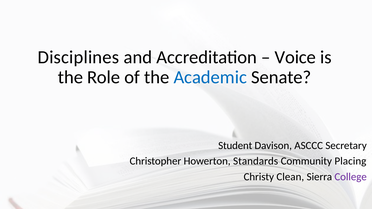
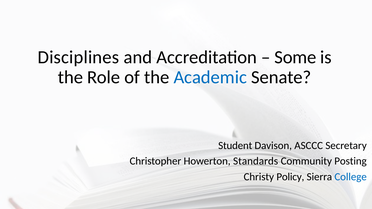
Voice: Voice -> Some (295, 57)
Placing: Placing -> Posting (351, 161)
Clean: Clean -> Policy (290, 177)
College colour: purple -> blue (351, 177)
